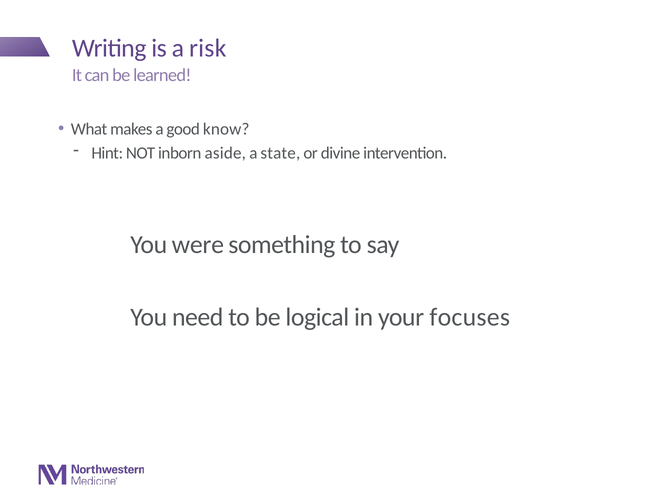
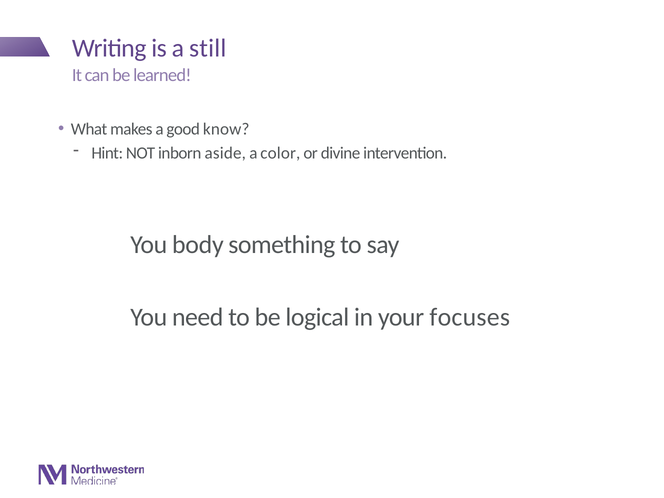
risk: risk -> still (208, 48)
state: state -> color (280, 153)
were: were -> body (198, 245)
